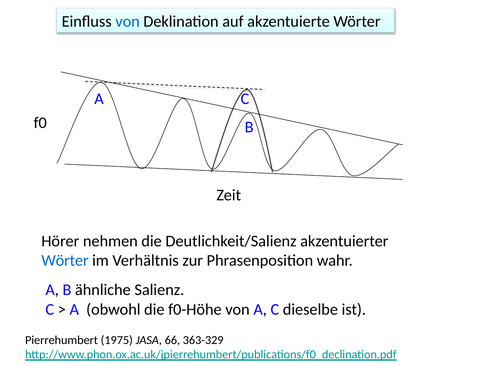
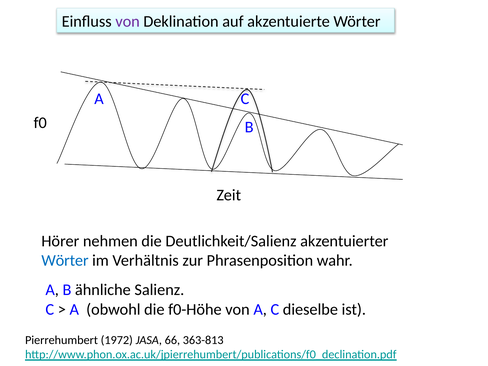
von colour: blue -> purple (128, 21)
1975: 1975 -> 1972 (117, 340)
363-329: 363-329 -> 363-813 (203, 340)
